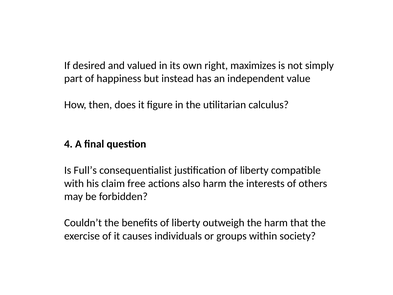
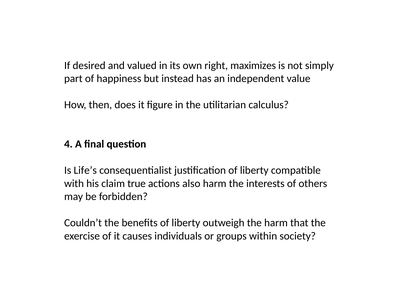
Full’s: Full’s -> Life’s (85, 170)
free: free -> true (137, 183)
